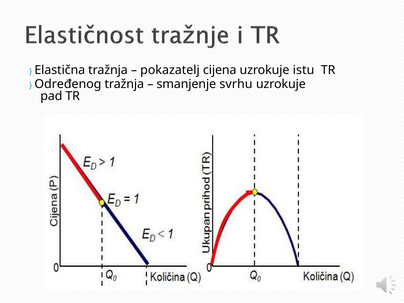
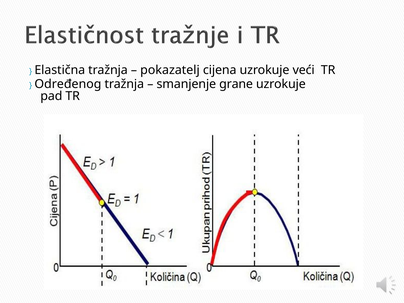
istu: istu -> veći (304, 70)
svrhu: svrhu -> grane (236, 84)
